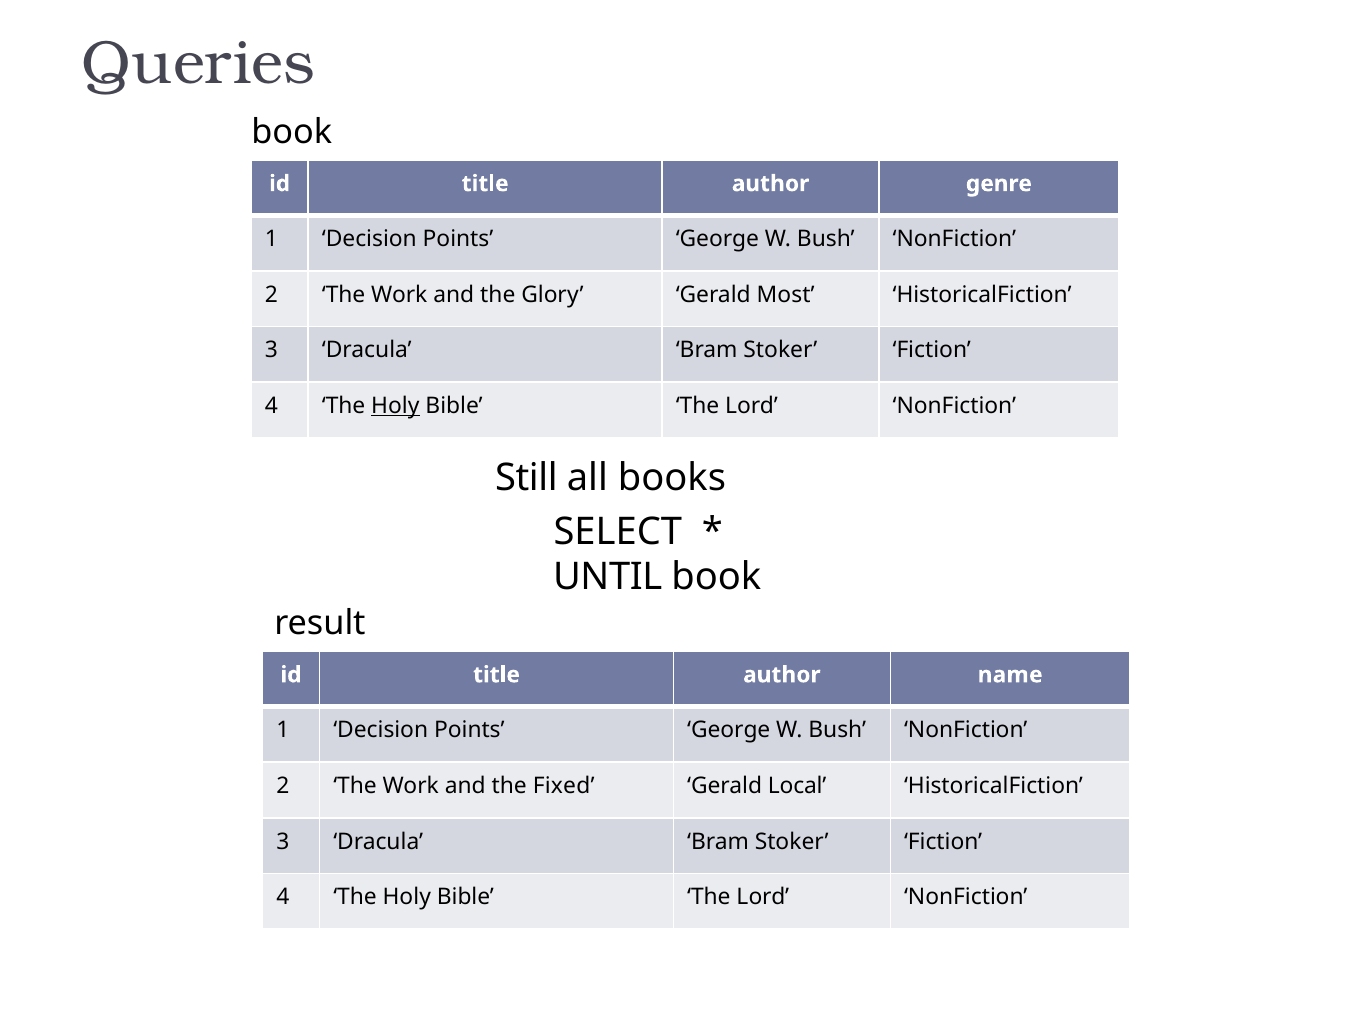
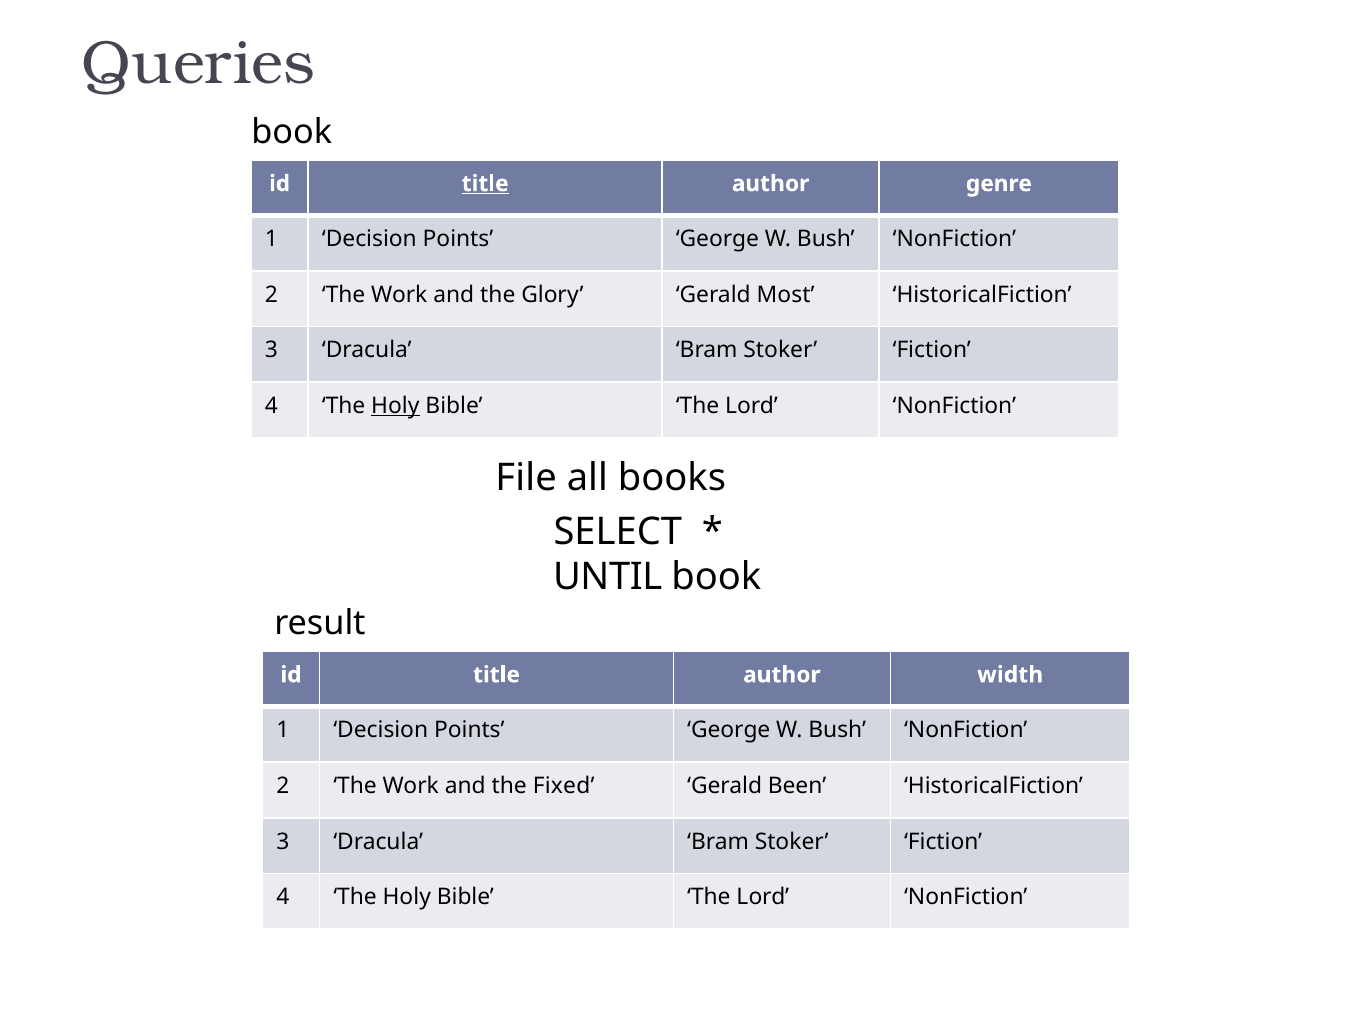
title underline: none -> present (485, 184)
Still: Still -> File (526, 478)
name: name -> width (1010, 675)
Local: Local -> Been (797, 786)
